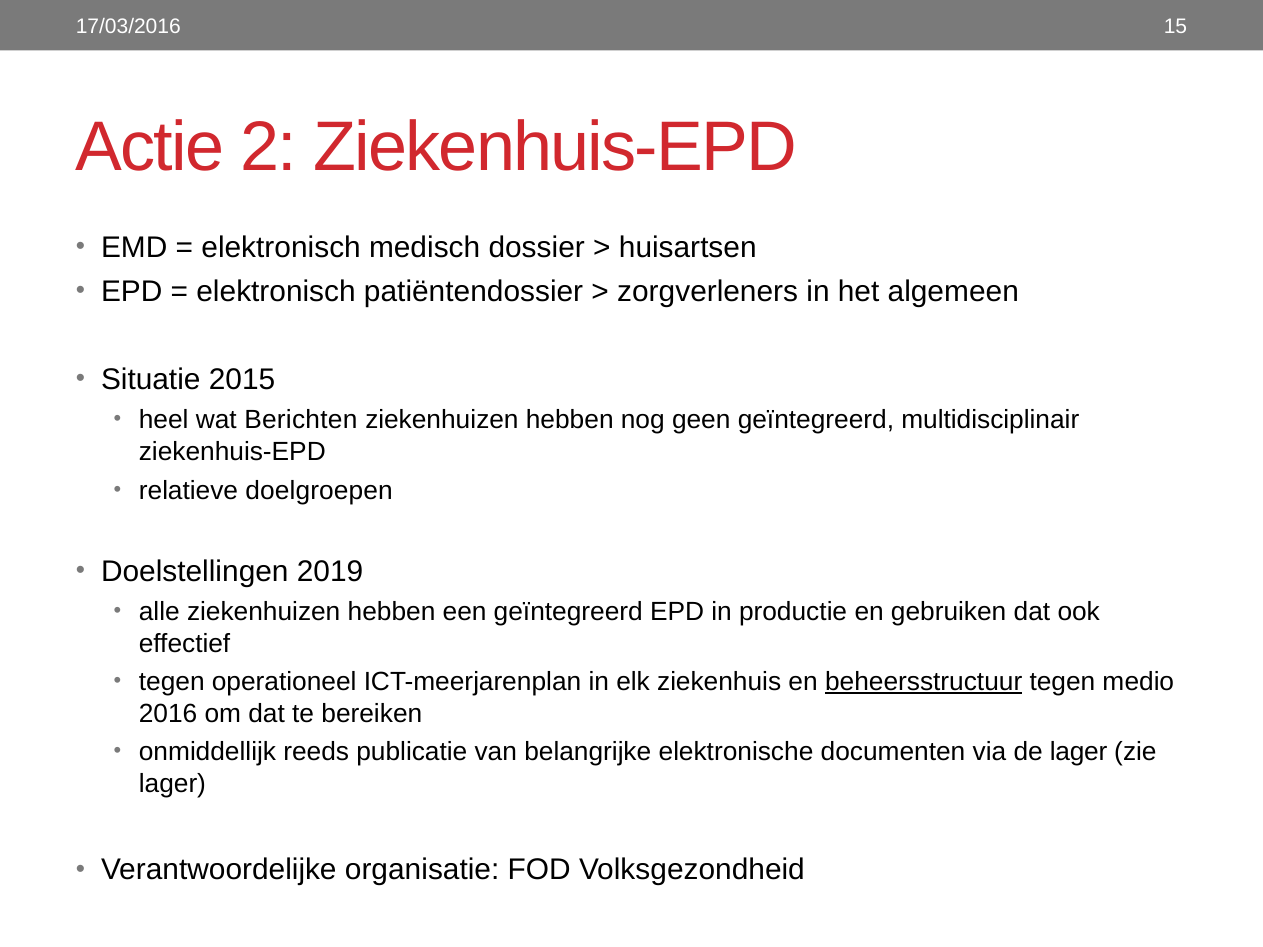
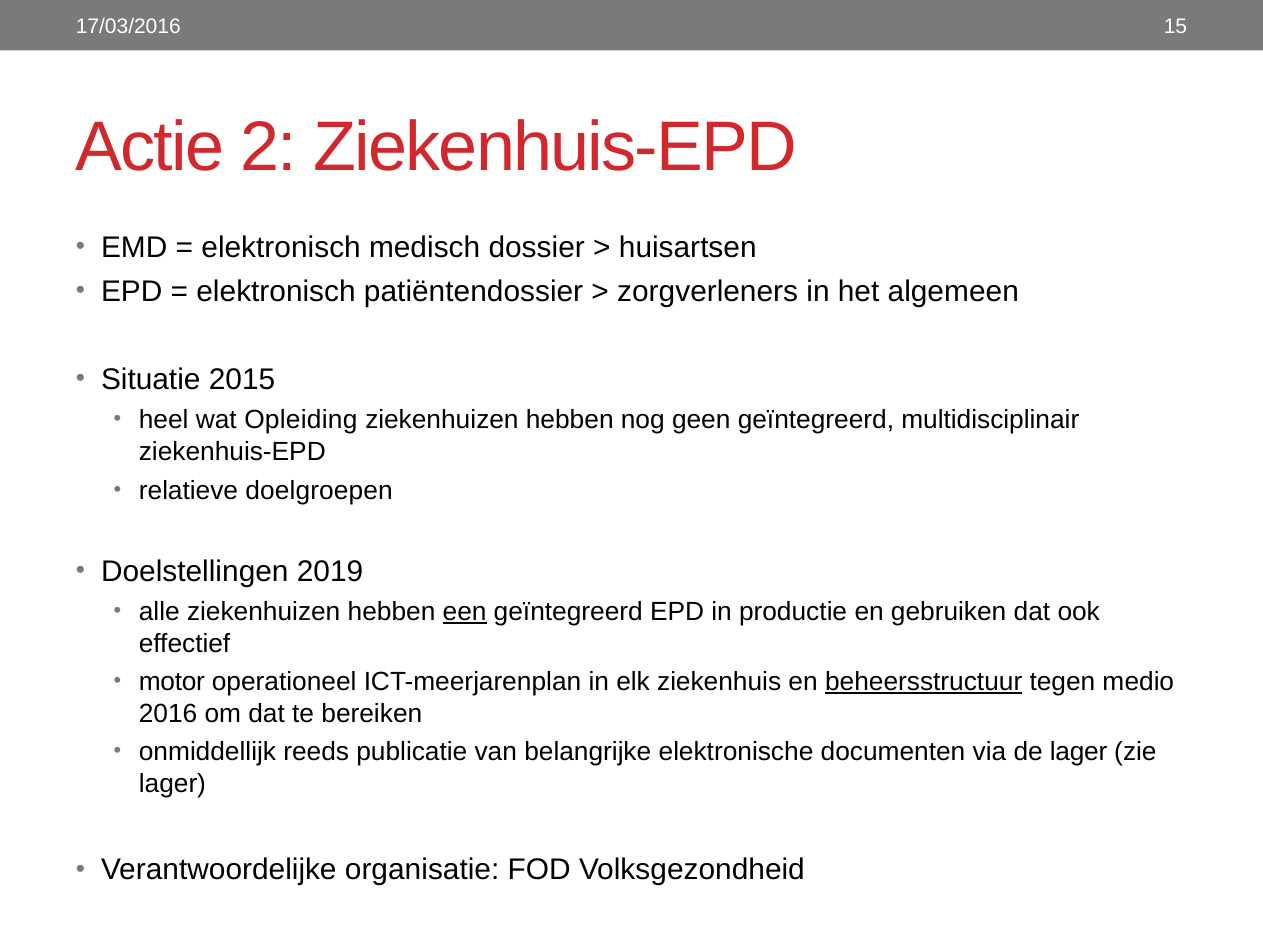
Berichten: Berichten -> Opleiding (301, 420)
een underline: none -> present (465, 612)
tegen: tegen -> motor (172, 682)
